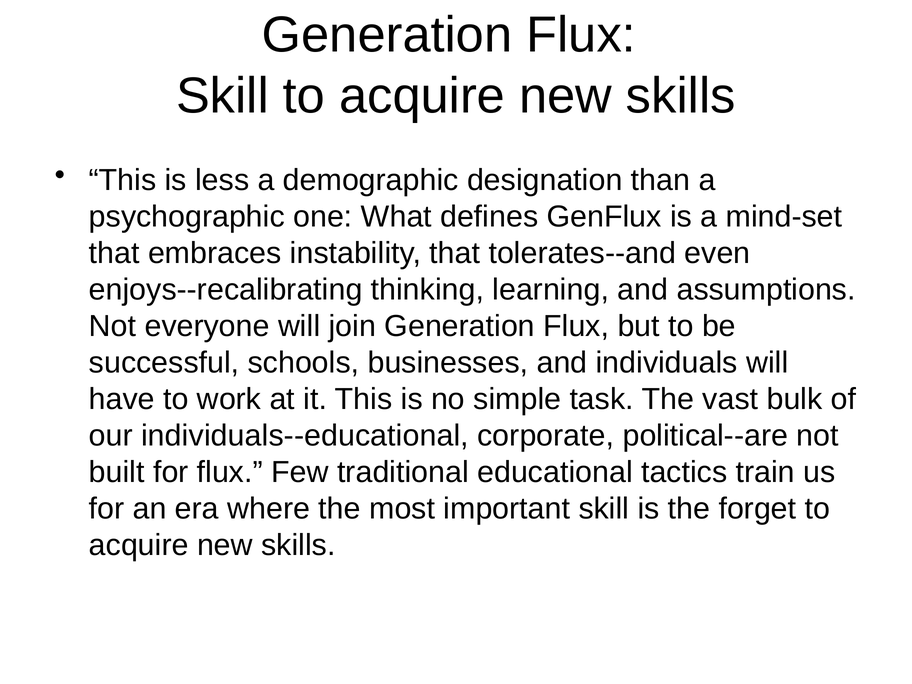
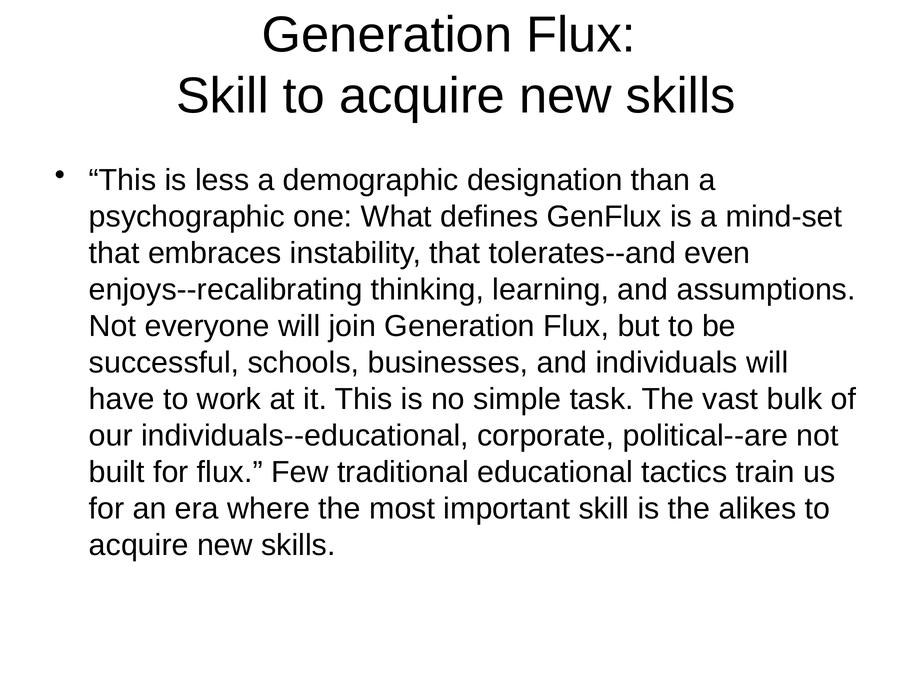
forget: forget -> alikes (757, 509)
